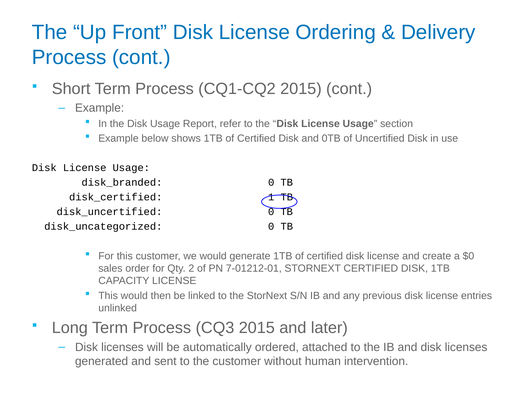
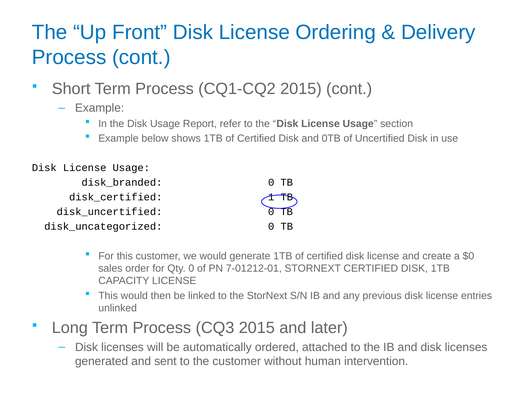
Qty 2: 2 -> 0 (191, 268)
